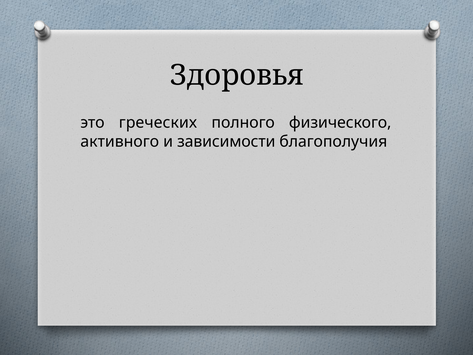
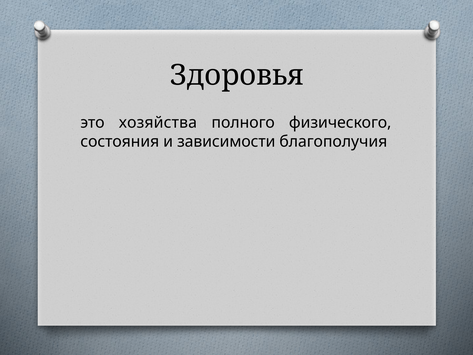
греческих: греческих -> хозяйства (158, 123)
активного: активного -> состояния (120, 141)
